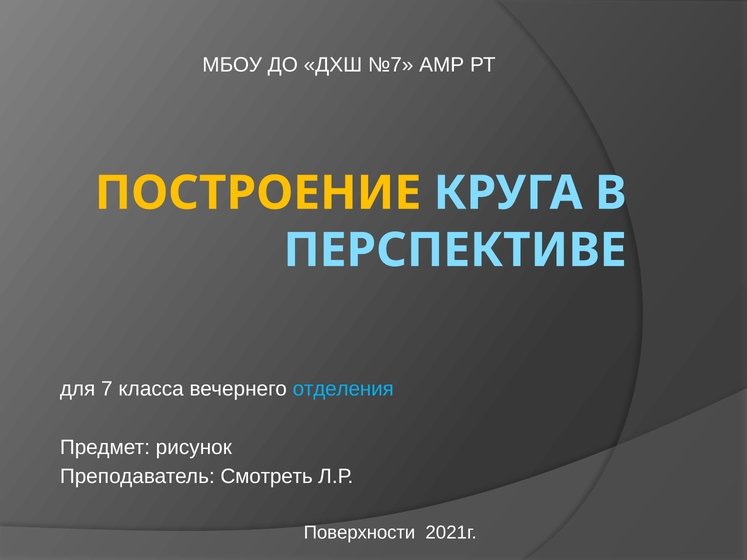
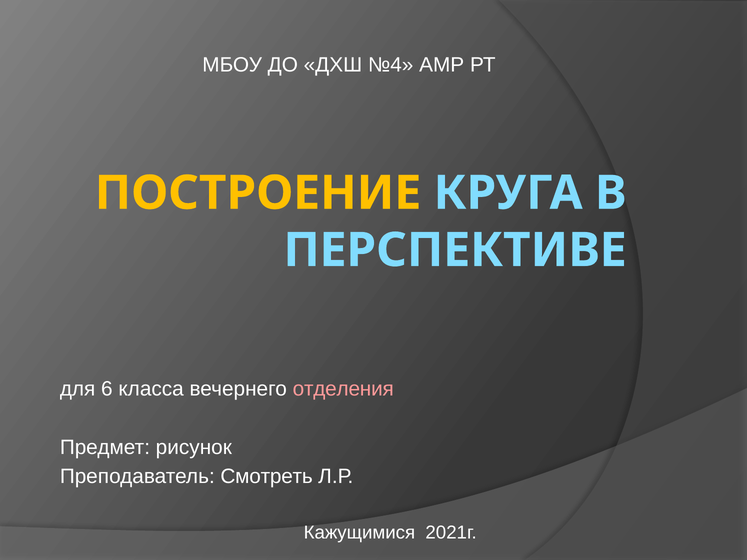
№7: №7 -> №4 (391, 65)
7: 7 -> 6 (107, 389)
отделения colour: light blue -> pink (343, 389)
Поверхности: Поверхности -> Кажущимися (359, 533)
